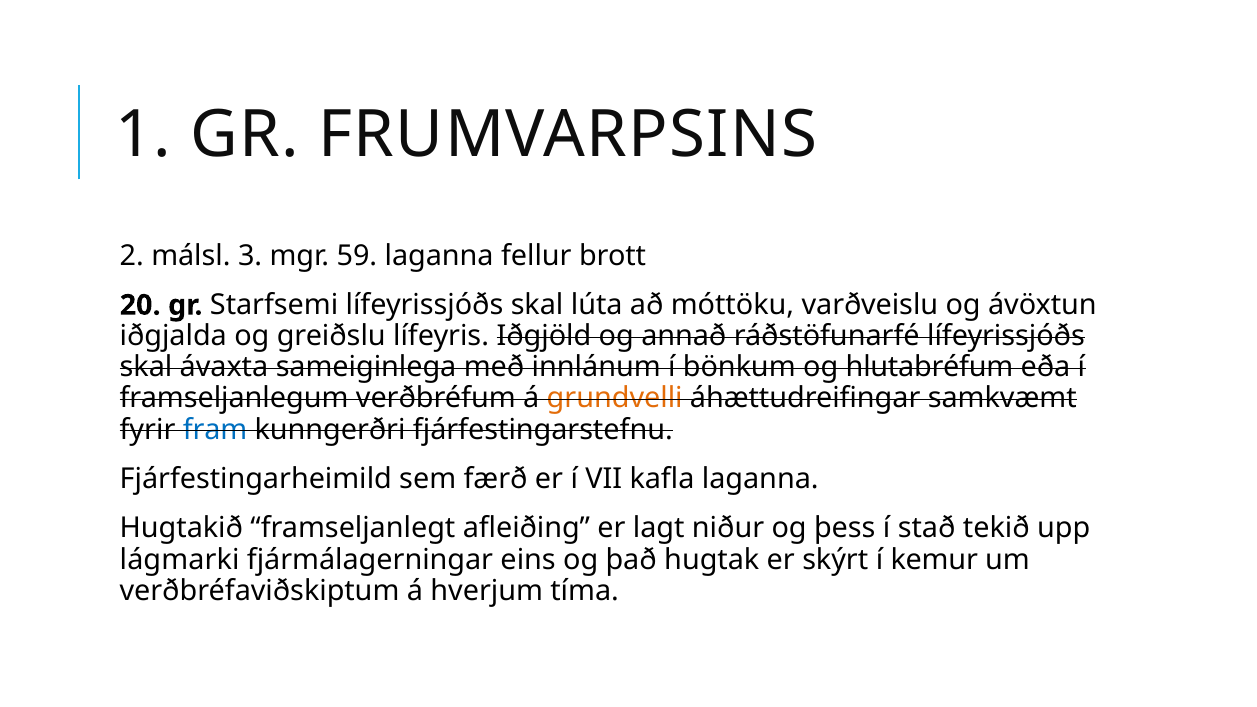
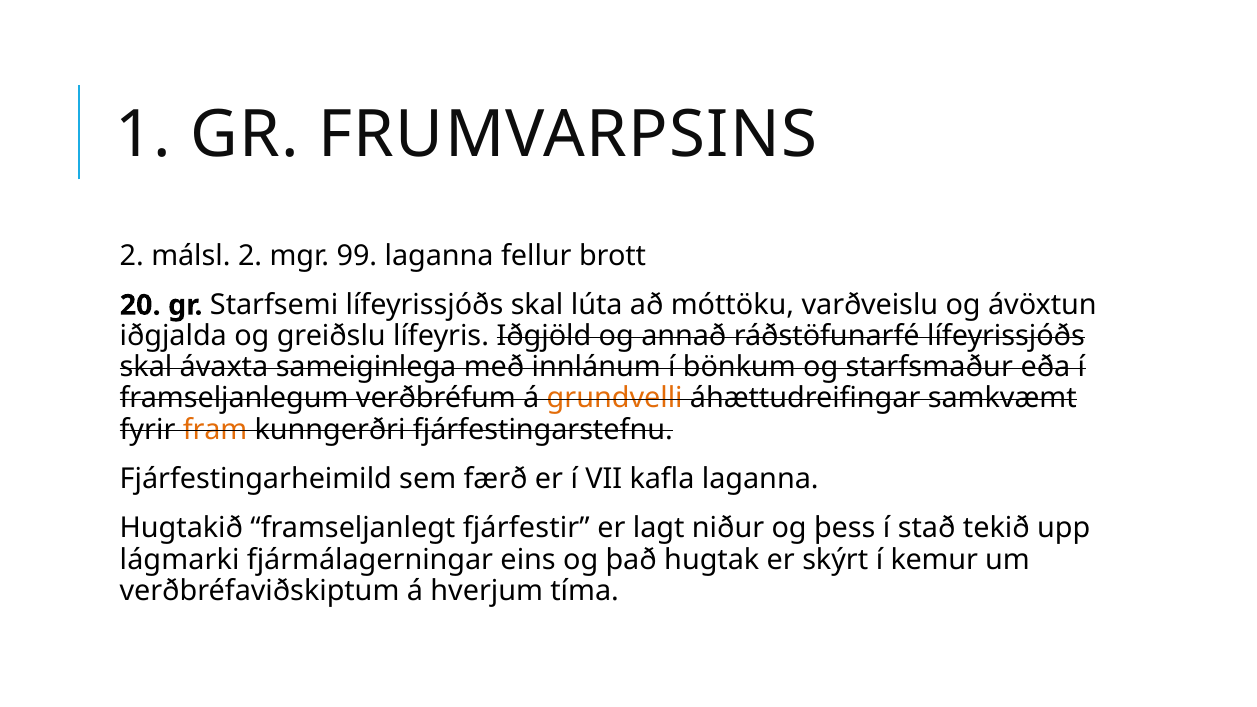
málsl 3: 3 -> 2 (250, 256)
59: 59 -> 99 (357, 256)
hlutabréfum: hlutabréfum -> starfsmaður (929, 367)
fram colour: blue -> orange (215, 430)
afleiðing: afleiðing -> fjárfestir (526, 528)
